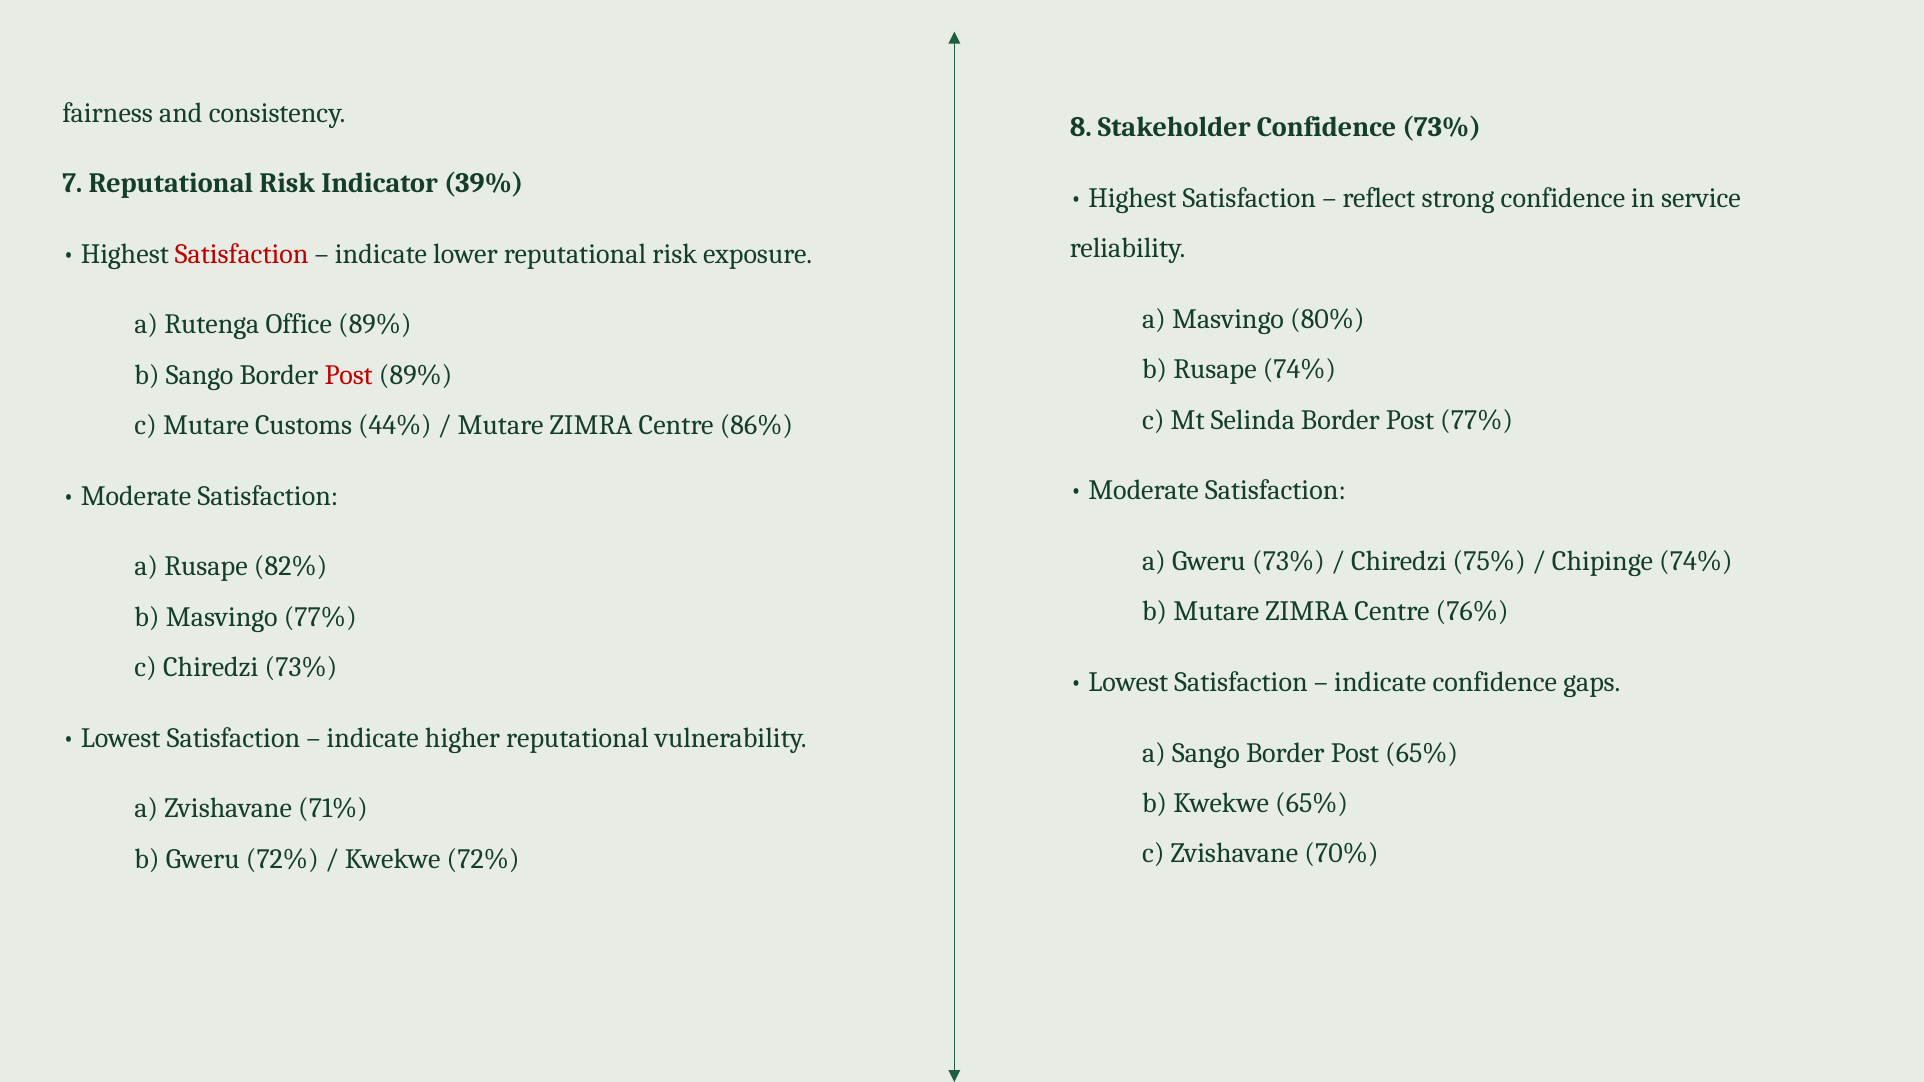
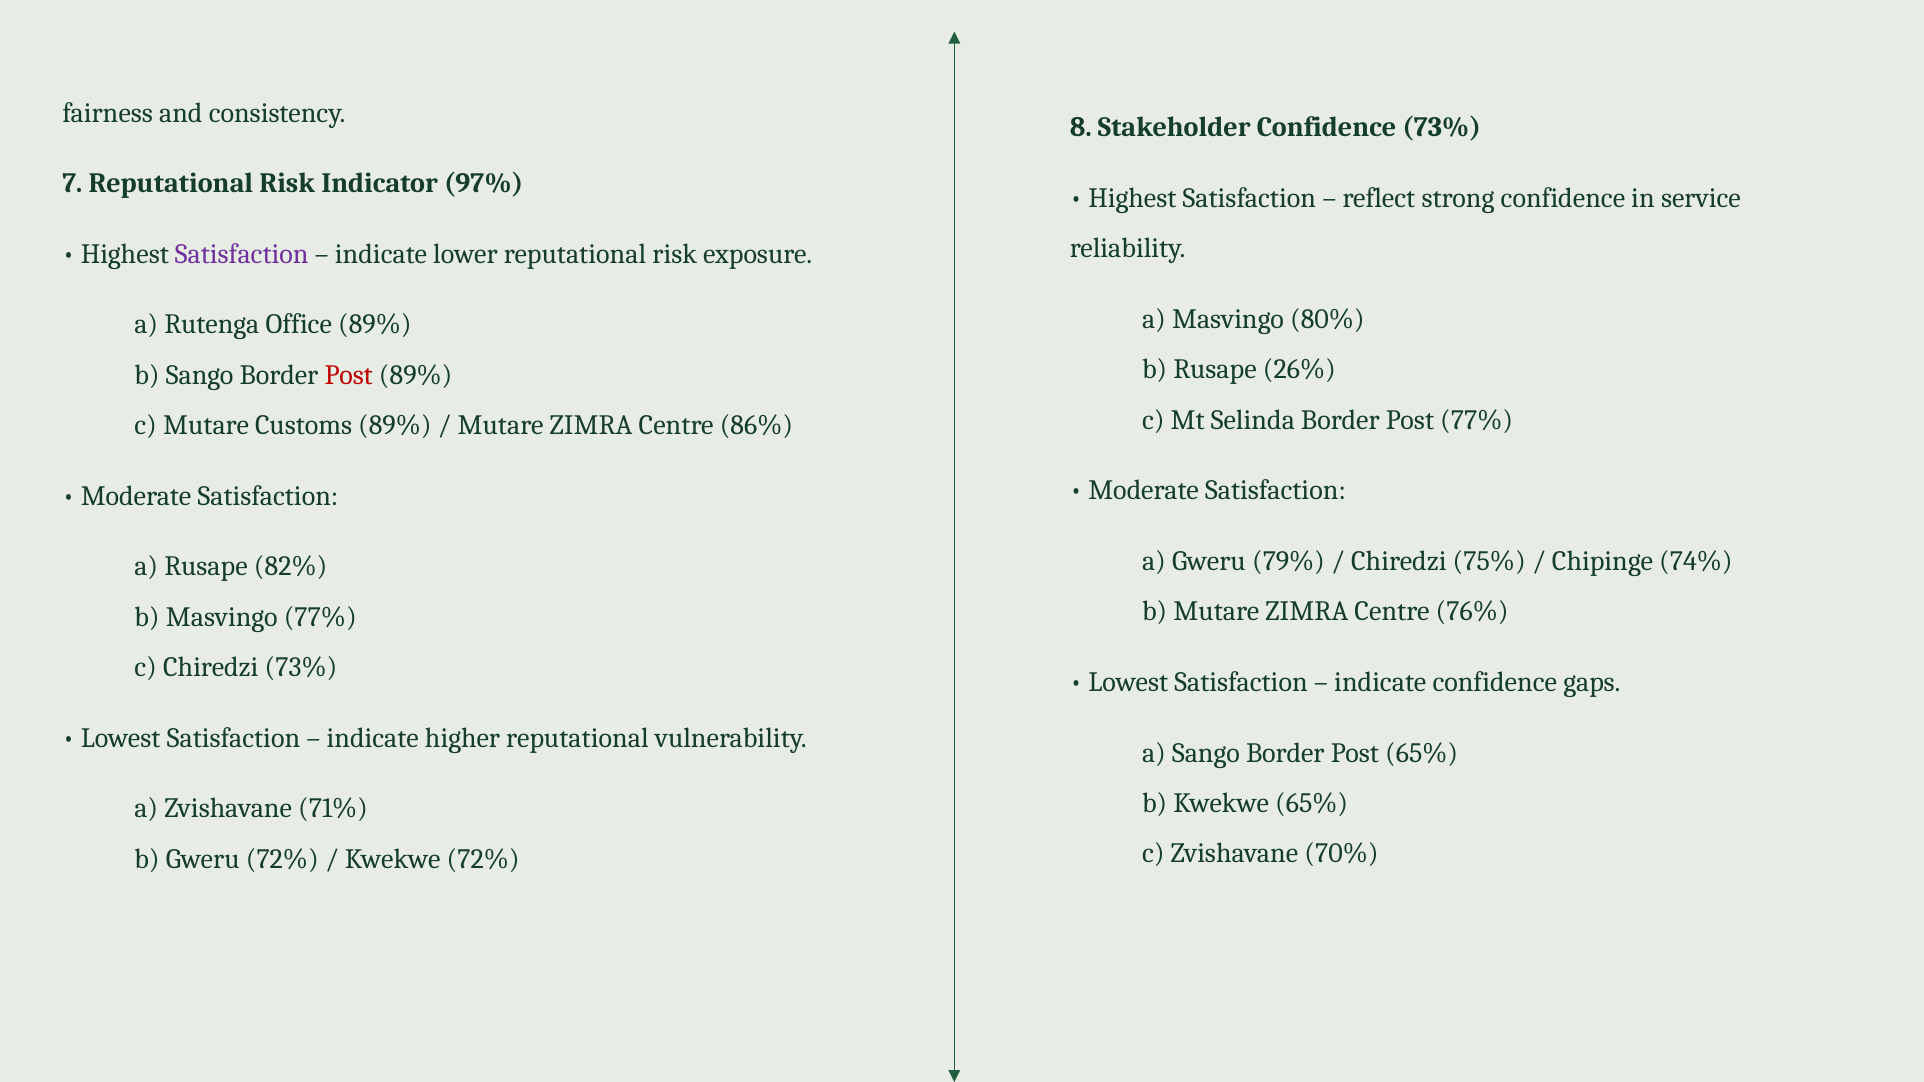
39%: 39% -> 97% (484, 183)
Satisfaction colour: red -> purple (242, 254)
Rusape 74%: 74% -> 26% (1299, 370)
Customs 44%: 44% -> 89% (395, 425)
Gweru 73%: 73% -> 79% (1288, 561)
